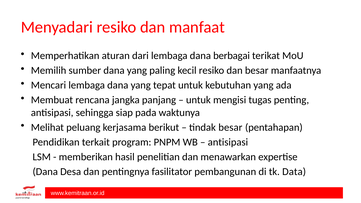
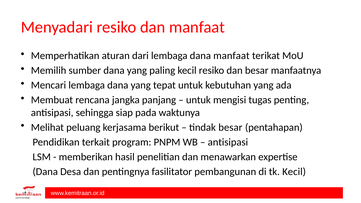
dana berbagai: berbagai -> manfaat (231, 56)
tk Data: Data -> Kecil (294, 172)
